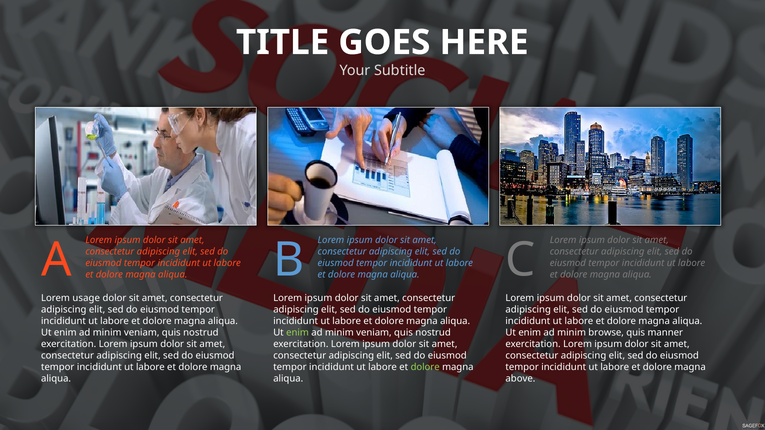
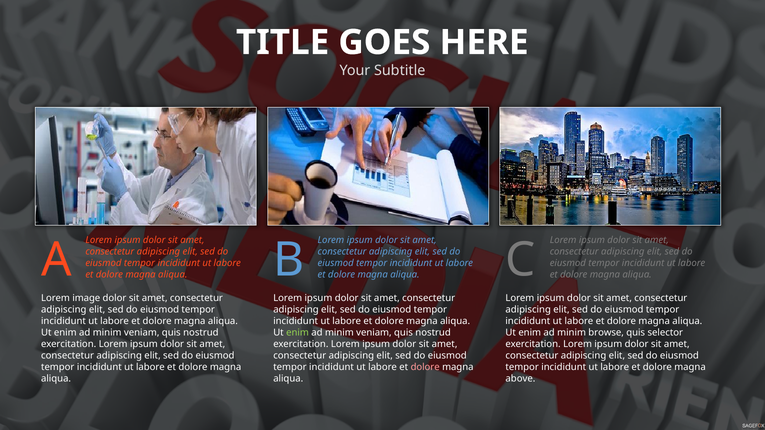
usage: usage -> image (86, 298)
manner: manner -> selector (665, 333)
dolore colour: light green -> pink (425, 367)
